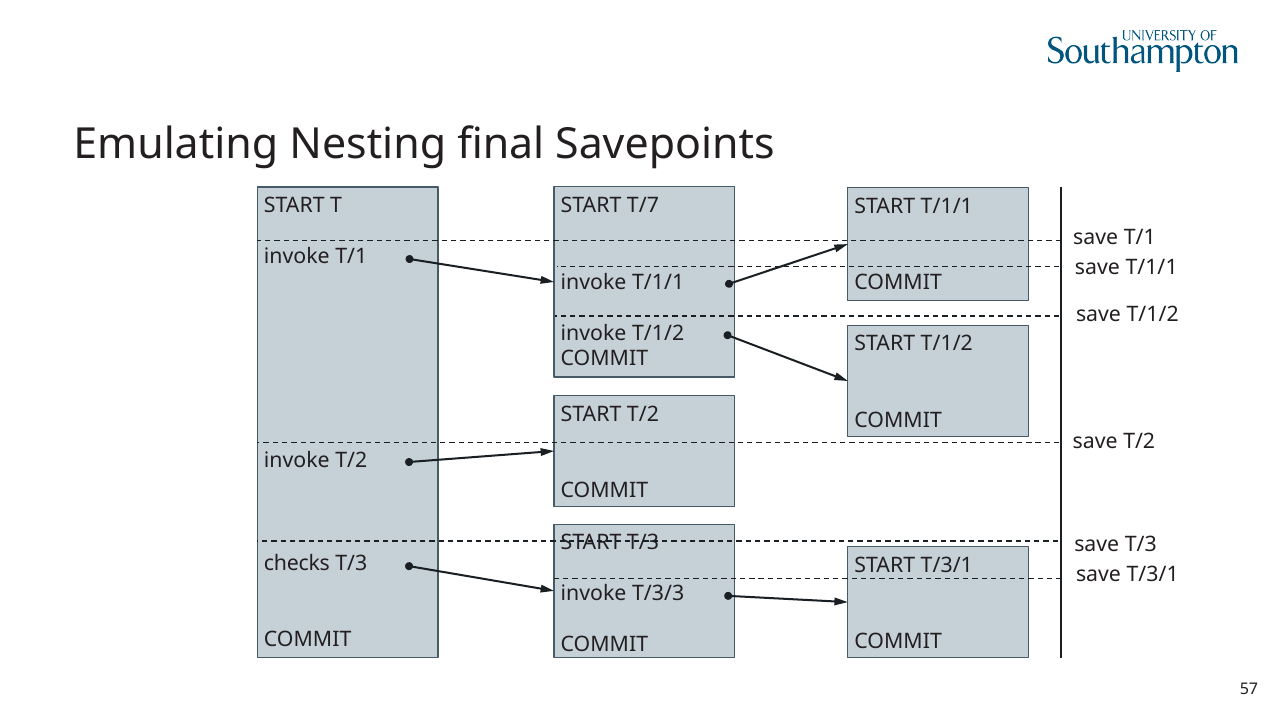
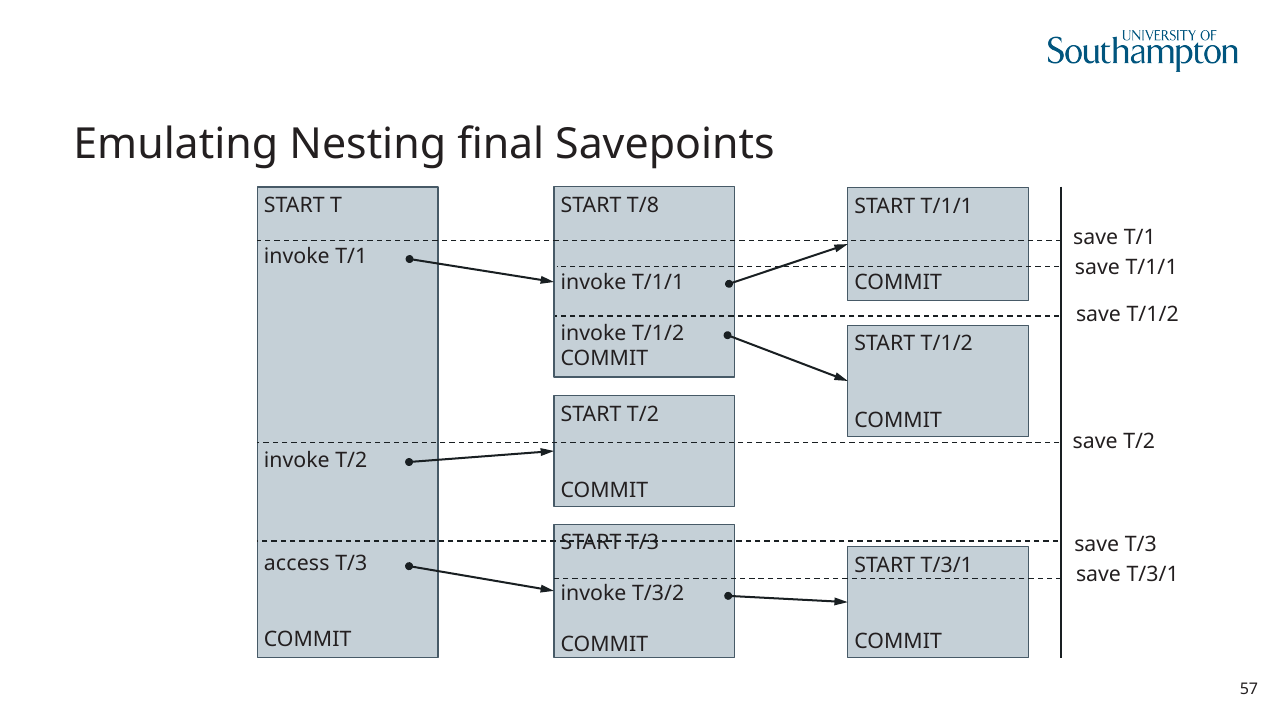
T/7: T/7 -> T/8 (643, 206)
checks: checks -> access (297, 563)
T/3/3: T/3/3 -> T/3/2 (658, 594)
